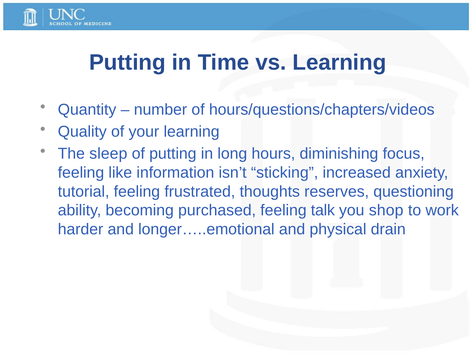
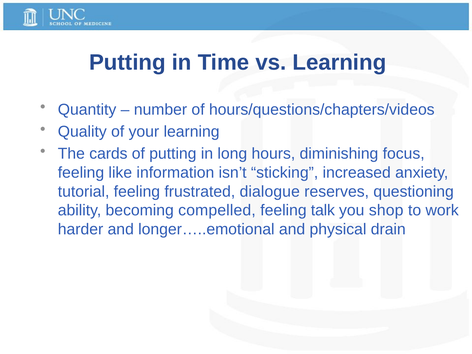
sleep: sleep -> cards (108, 154)
thoughts: thoughts -> dialogue (270, 191)
purchased: purchased -> compelled (217, 210)
